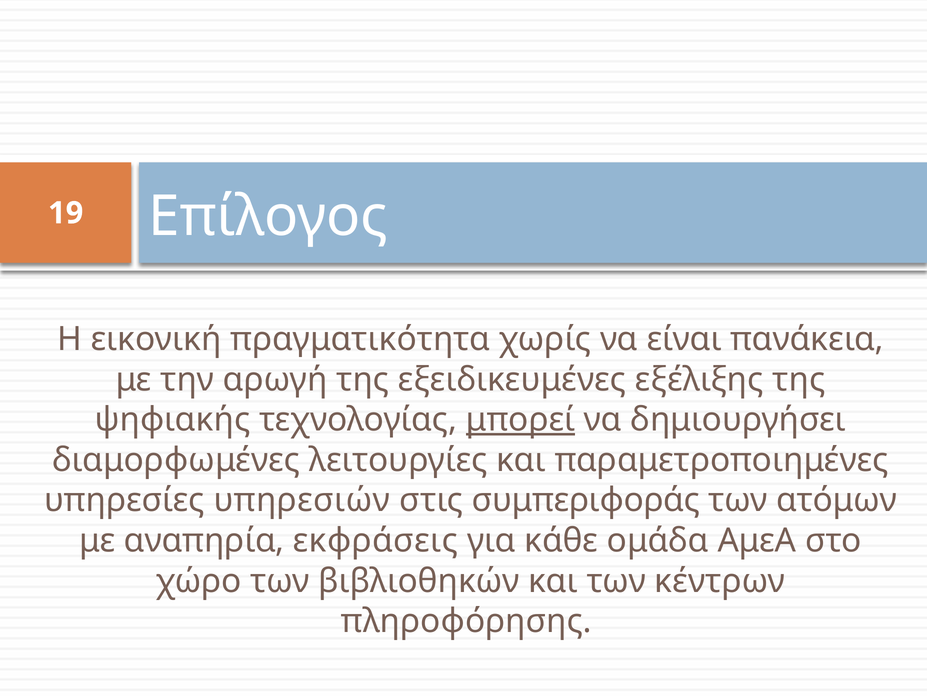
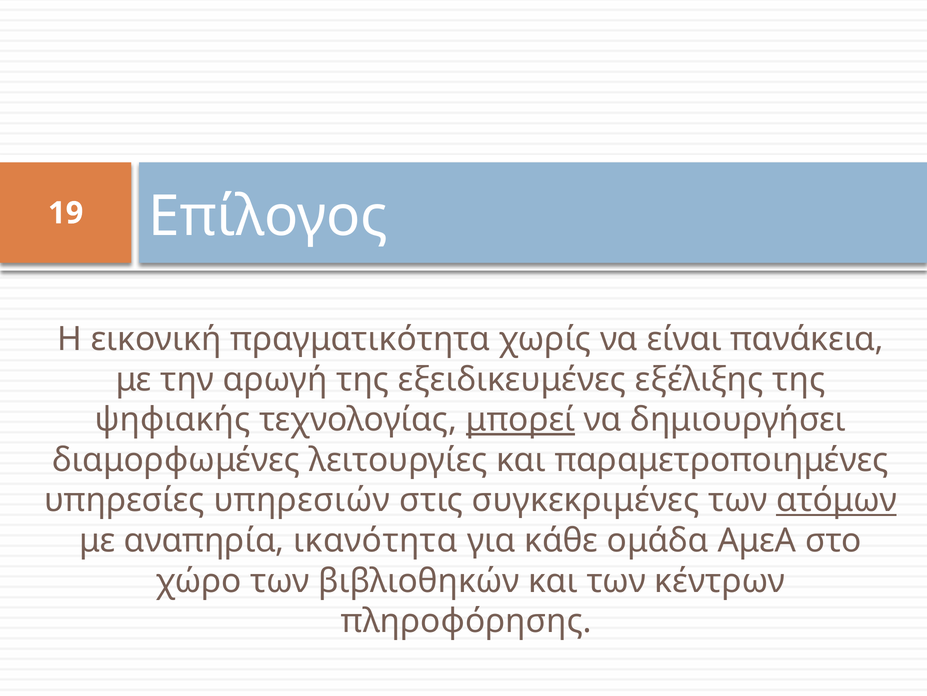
συμπεριφοράς: συμπεριφοράς -> συγκεκριμένες (586, 500)
ατόμων underline: none -> present (837, 500)
εκφράσεις: εκφράσεις -> ικανότητα (375, 540)
